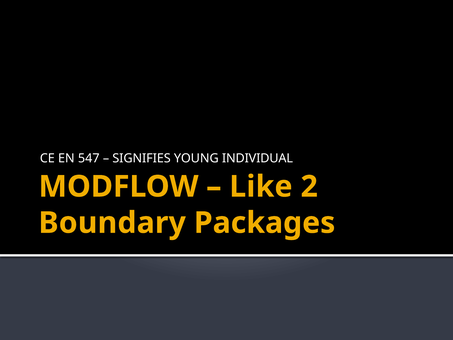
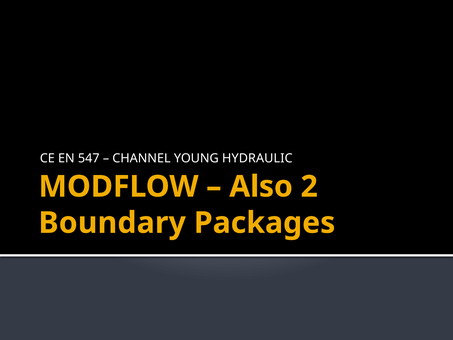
SIGNIFIES: SIGNIFIES -> CHANNEL (142, 158)
INDIVIDUAL: INDIVIDUAL -> HYDRAULIC (257, 158)
Like: Like -> Also (261, 186)
